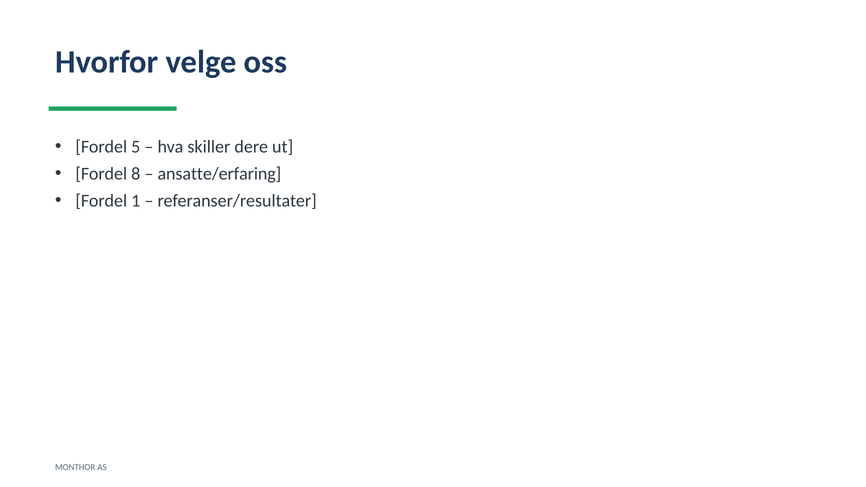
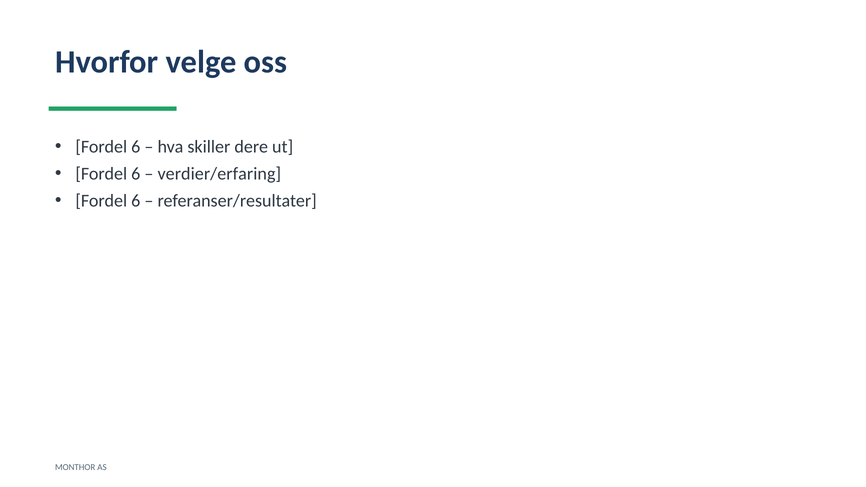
5: 5 -> 6 (136, 147)
8: 8 -> 6 (136, 174)
ansatte/erfaring: ansatte/erfaring -> verdier/erfaring (219, 174)
1: 1 -> 6 (136, 201)
